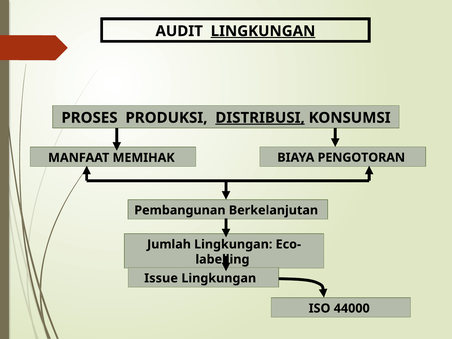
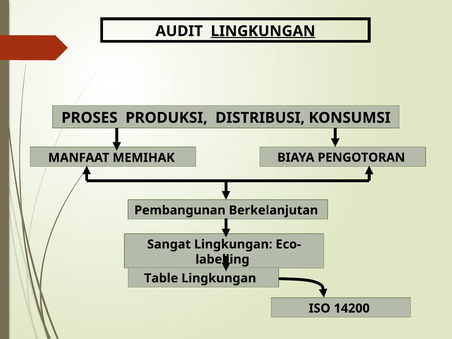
DISTRIBUSI underline: present -> none (260, 118)
Jumlah: Jumlah -> Sangat (169, 244)
Issue: Issue -> Table (161, 278)
44000: 44000 -> 14200 (352, 308)
